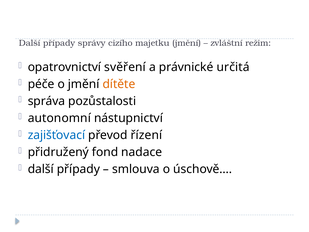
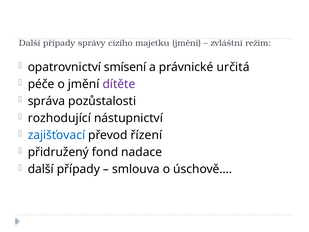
svěření: svěření -> smísení (125, 67)
dítěte colour: orange -> purple (119, 84)
autonomní: autonomní -> rozhodující (59, 118)
